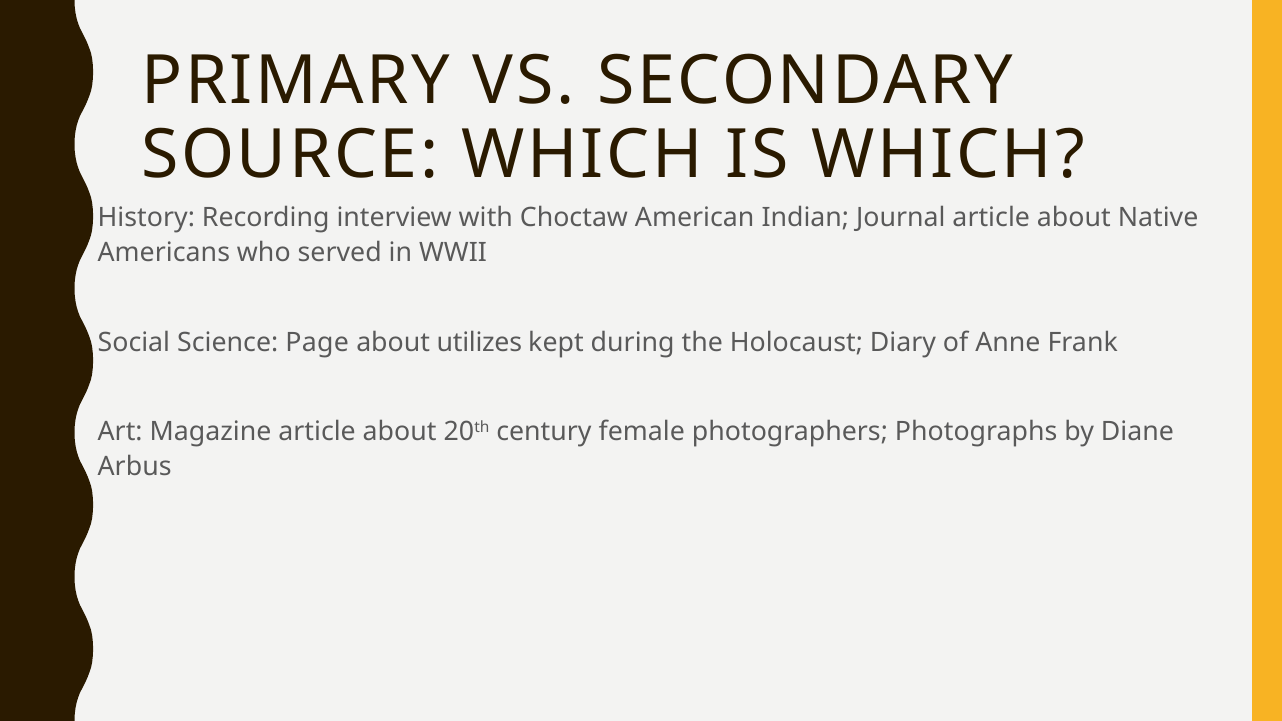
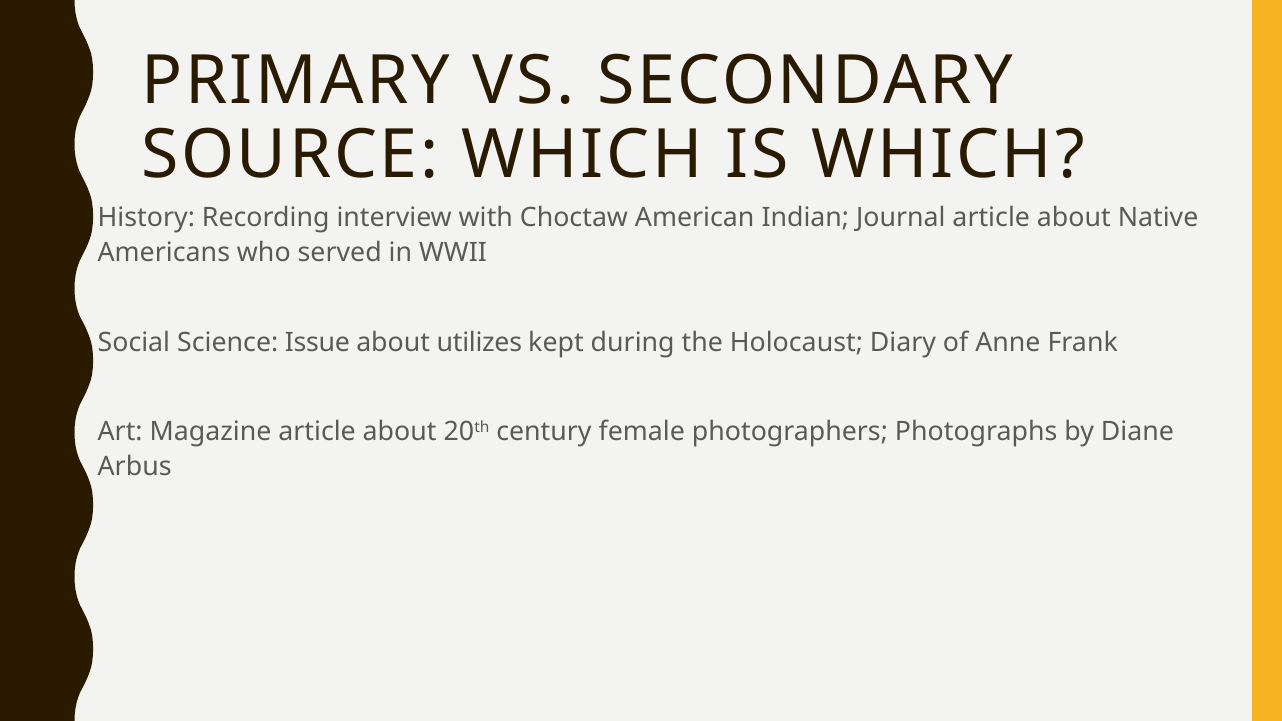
Page: Page -> Issue (317, 342)
